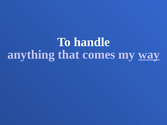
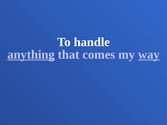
anything underline: none -> present (31, 55)
